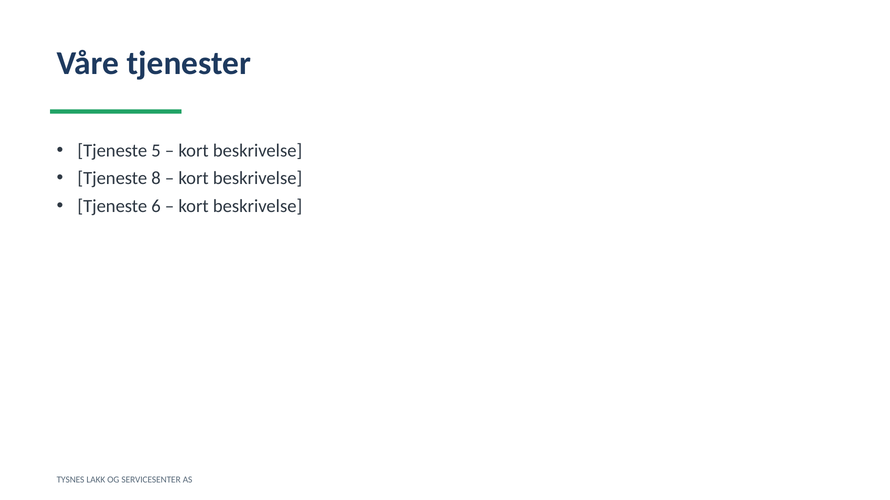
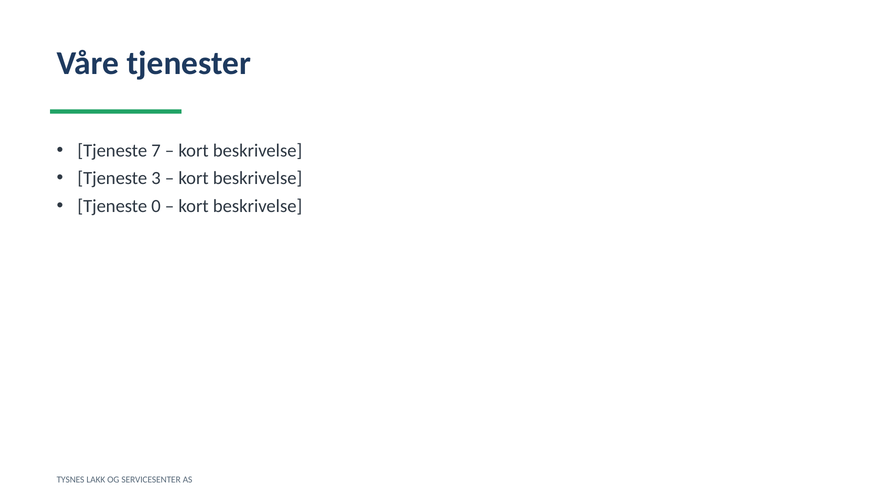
5: 5 -> 7 (156, 151)
8: 8 -> 3 (156, 179)
6: 6 -> 0 (156, 206)
